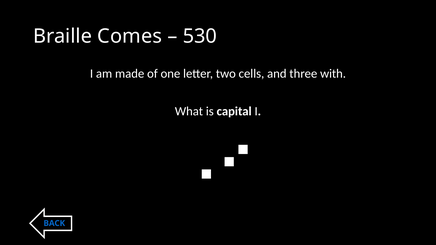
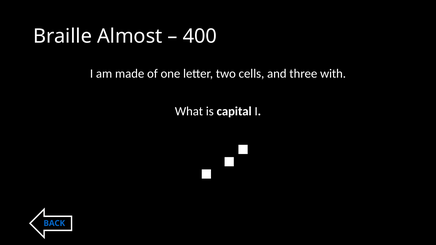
Comes: Comes -> Almost (130, 36)
530: 530 -> 400 (200, 36)
